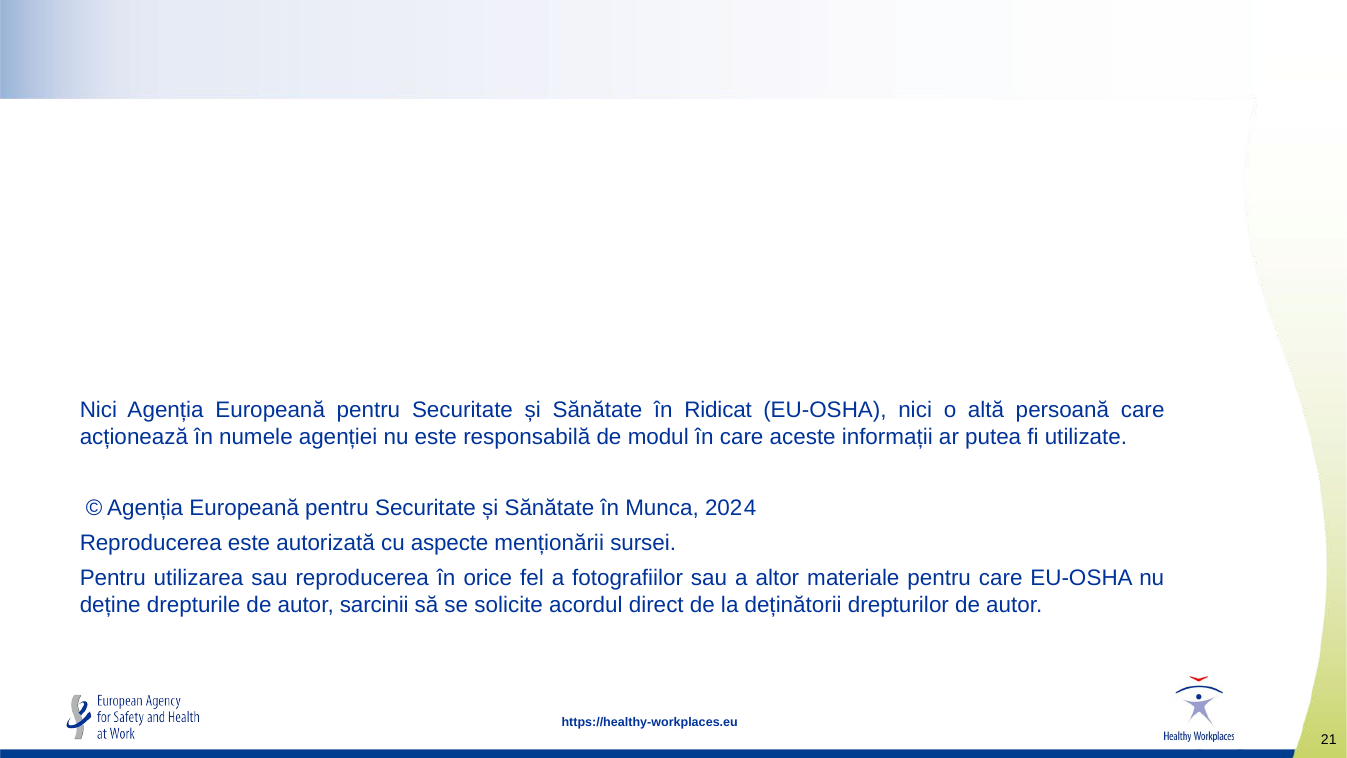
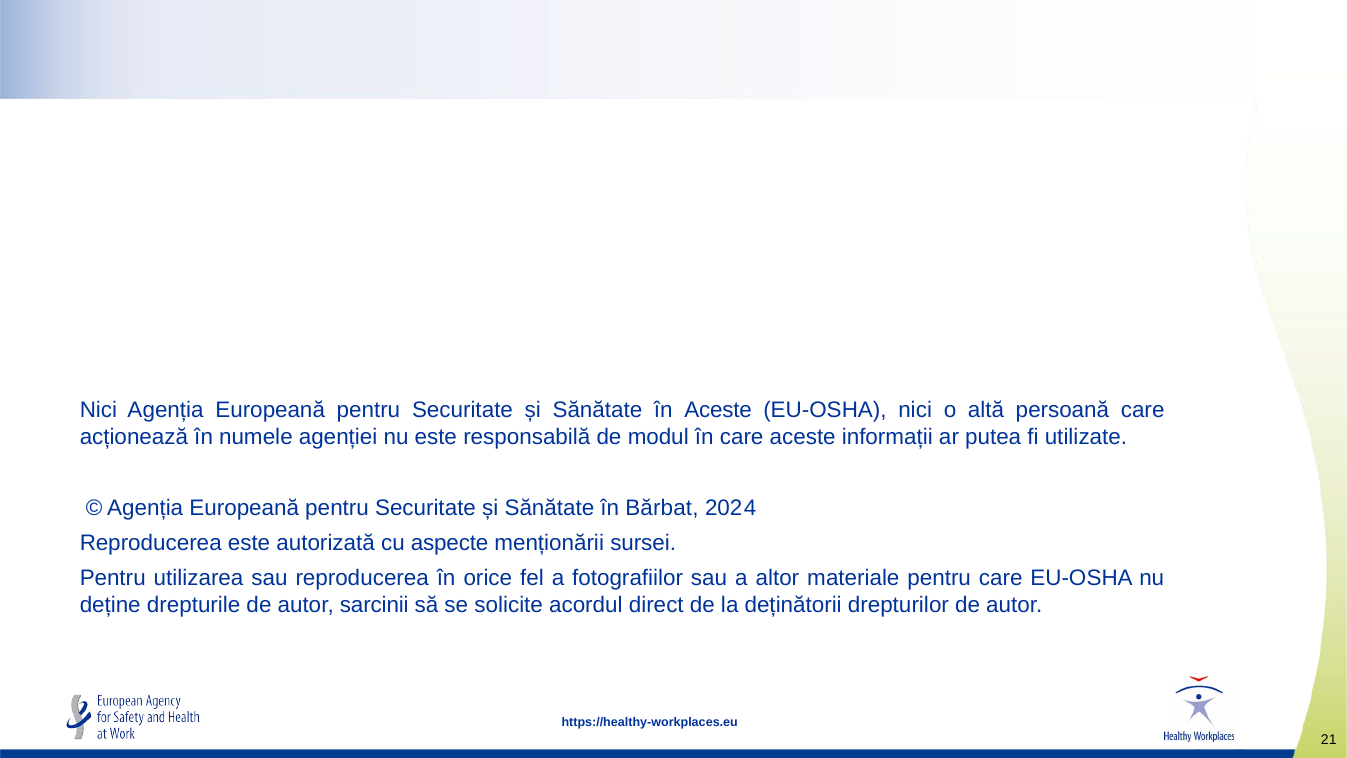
în Ridicat: Ridicat -> Aceste (718, 410)
Munca: Munca -> Bărbat (662, 507)
